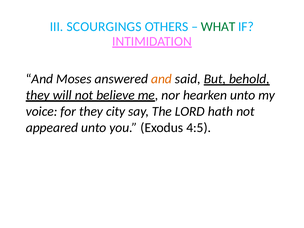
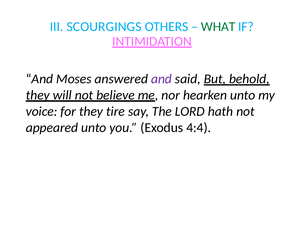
and colour: orange -> purple (161, 79)
city: city -> tire (115, 111)
4:5: 4:5 -> 4:4 (199, 128)
